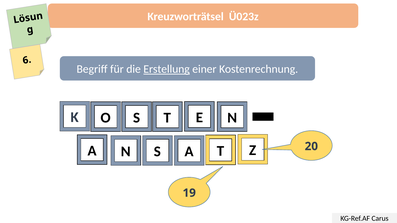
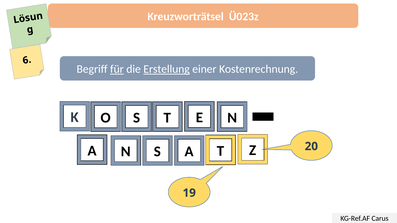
für underline: none -> present (117, 69)
